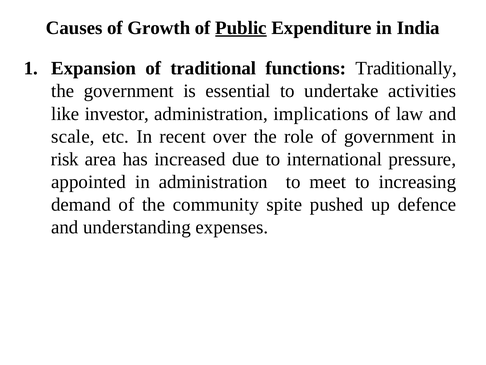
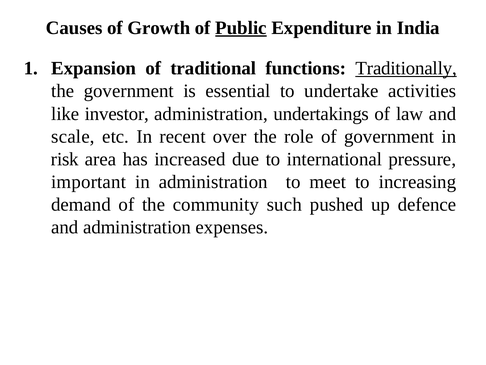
Traditionally underline: none -> present (406, 68)
implications: implications -> undertakings (321, 114)
appointed: appointed -> important (89, 182)
spite: spite -> such (284, 204)
and understanding: understanding -> administration (137, 227)
